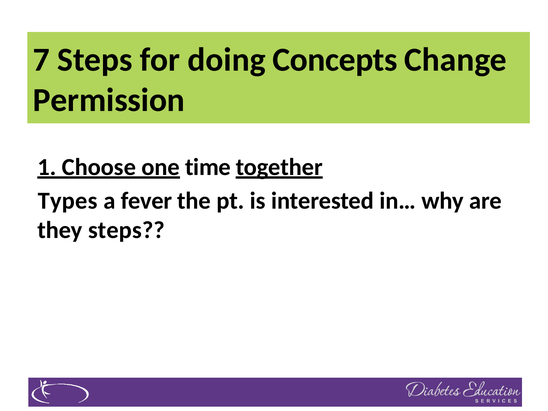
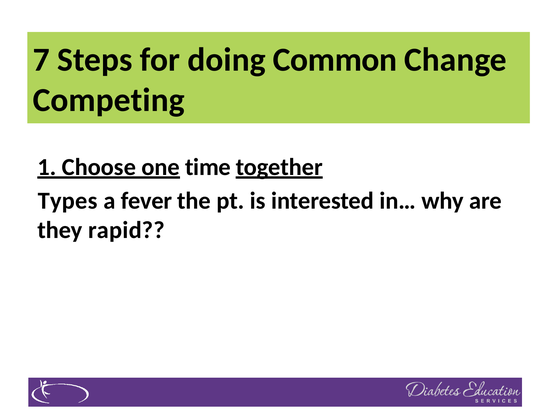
Concepts: Concepts -> Common (335, 60)
Permission: Permission -> Competing (109, 100)
they steps: steps -> rapid (126, 230)
